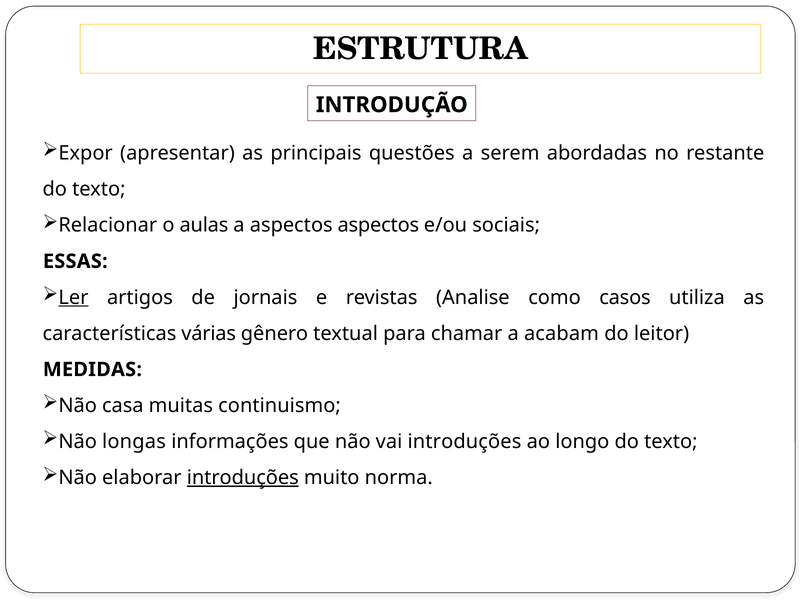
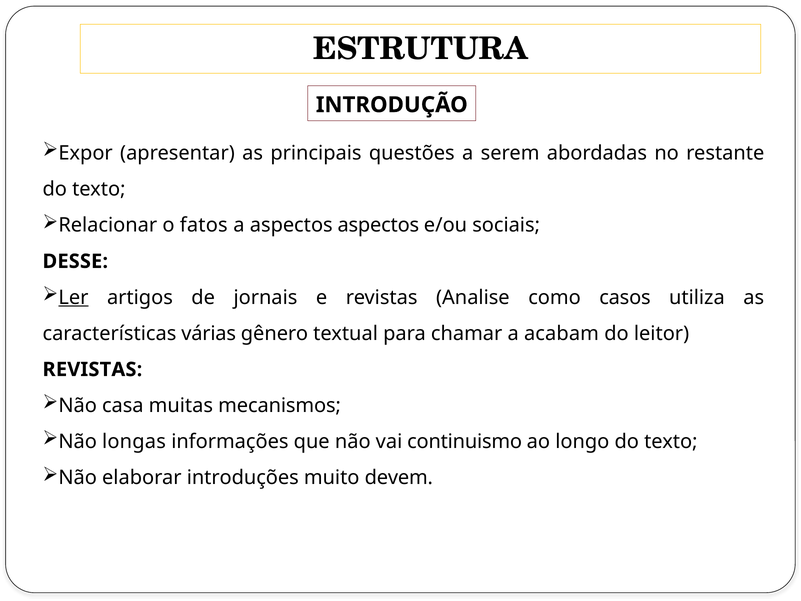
aulas: aulas -> fatos (204, 225)
ESSAS: ESSAS -> DESSE (75, 261)
MEDIDAS: MEDIDAS -> REVISTAS (92, 369)
continuismo: continuismo -> mecanismos (280, 405)
vai introduções: introduções -> continuismo (465, 441)
introduções underline: present -> none (243, 477)
norma: norma -> devem (399, 477)
